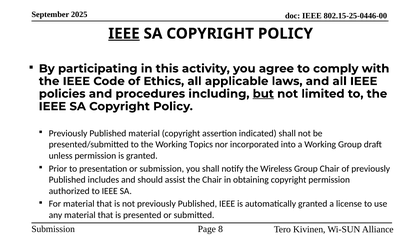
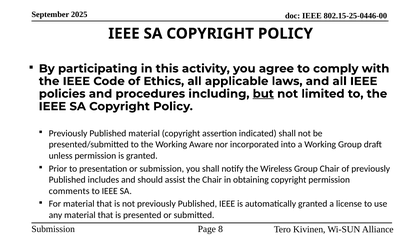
IEEE underline: present -> none (124, 34)
Topics: Topics -> Aware (201, 145)
authorized: authorized -> comments (69, 191)
